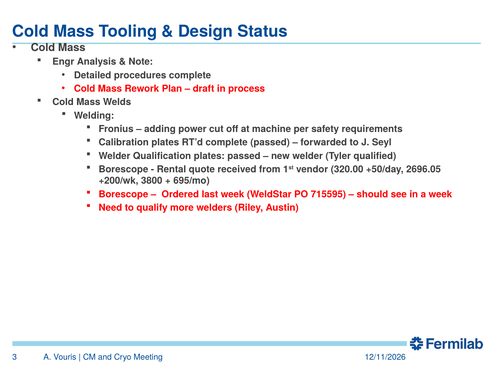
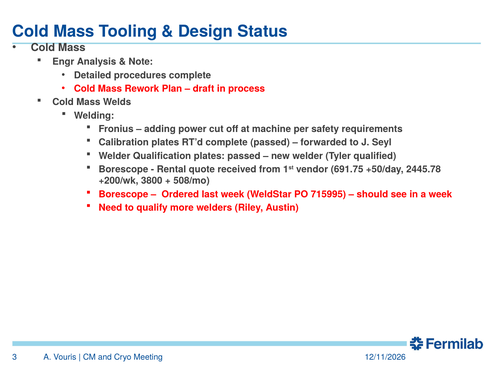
320.00: 320.00 -> 691.75 (347, 169)
2696.05: 2696.05 -> 2445.78 (424, 169)
695/mo: 695/mo -> 508/mo (191, 181)
715595: 715595 -> 715995 (328, 194)
